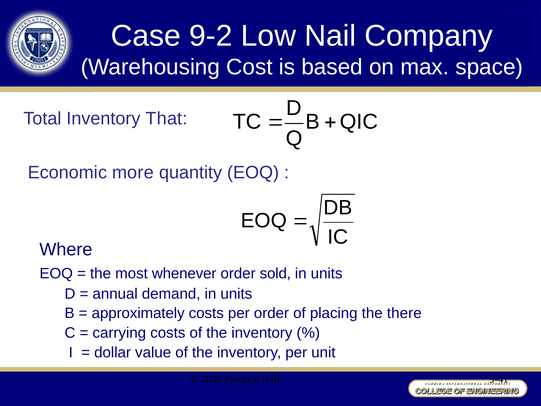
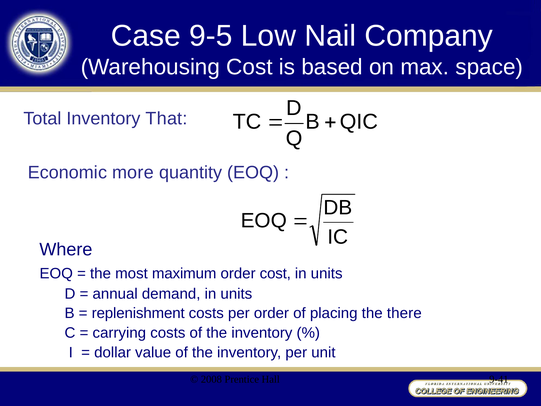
9-2: 9-2 -> 9-5 (211, 36)
whenever: whenever -> maximum (184, 273)
order sold: sold -> cost (275, 273)
approximately: approximately -> replenishment (138, 313)
